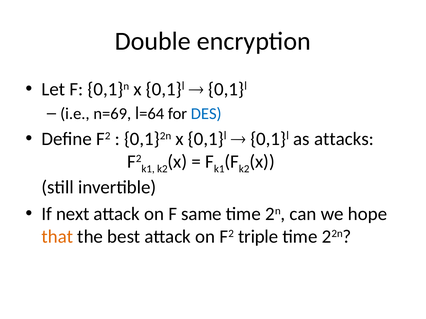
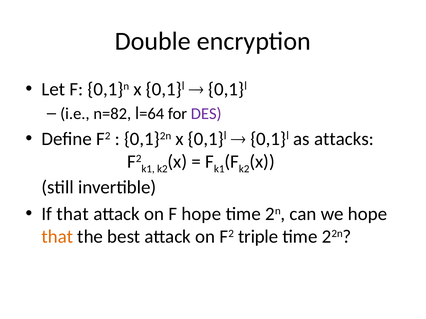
n=69: n=69 -> n=82 (112, 114)
DES colour: blue -> purple (206, 114)
If next: next -> that (73, 214)
F same: same -> hope (201, 214)
